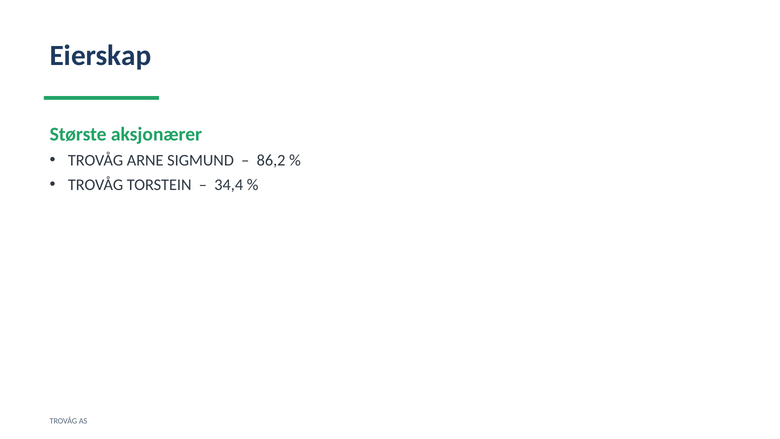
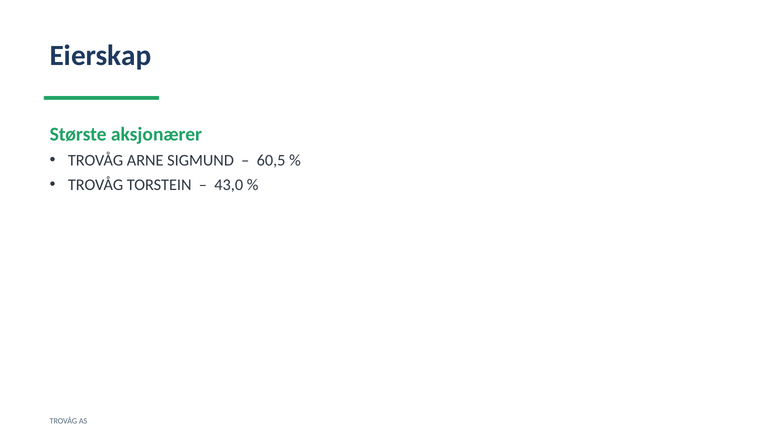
86,2: 86,2 -> 60,5 (271, 160)
34,4: 34,4 -> 43,0 (229, 185)
